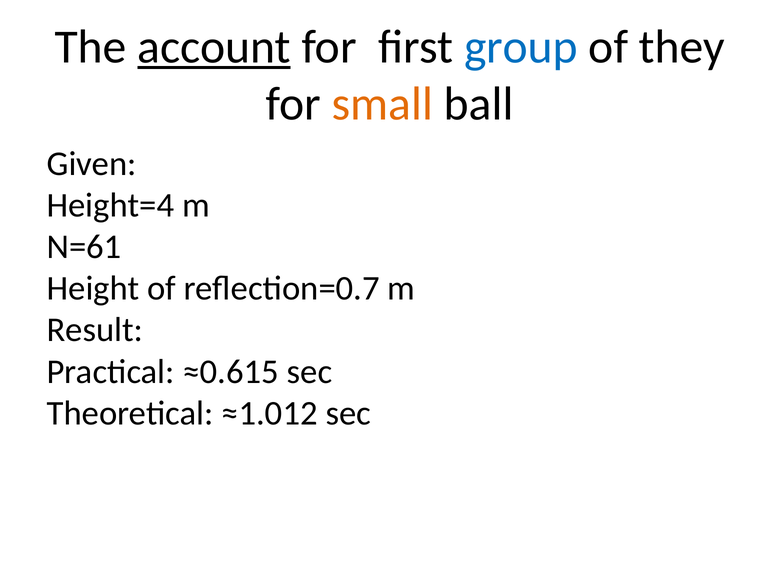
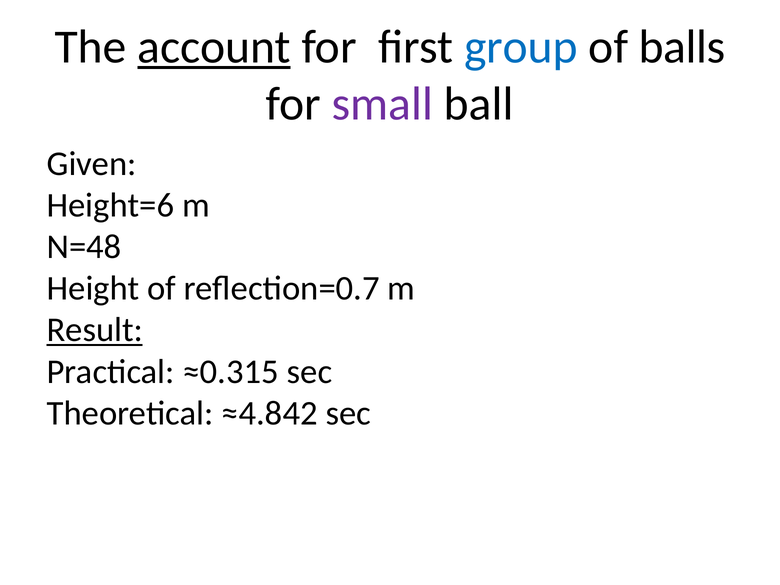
they: they -> balls (682, 47)
small colour: orange -> purple (382, 104)
Height=4: Height=4 -> Height=6 (110, 205)
N=61: N=61 -> N=48 (84, 247)
Result underline: none -> present (95, 330)
≈0.615: ≈0.615 -> ≈0.315 (231, 372)
≈1.012: ≈1.012 -> ≈4.842 (270, 413)
